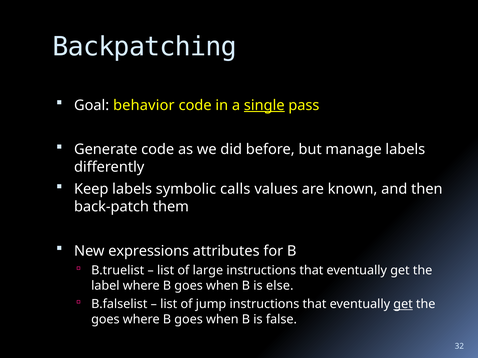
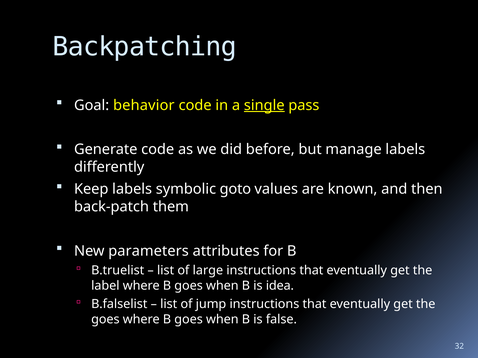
calls: calls -> goto (235, 189)
expressions: expressions -> parameters (149, 251)
else: else -> idea (280, 286)
get underline: present -> none (403, 305)
